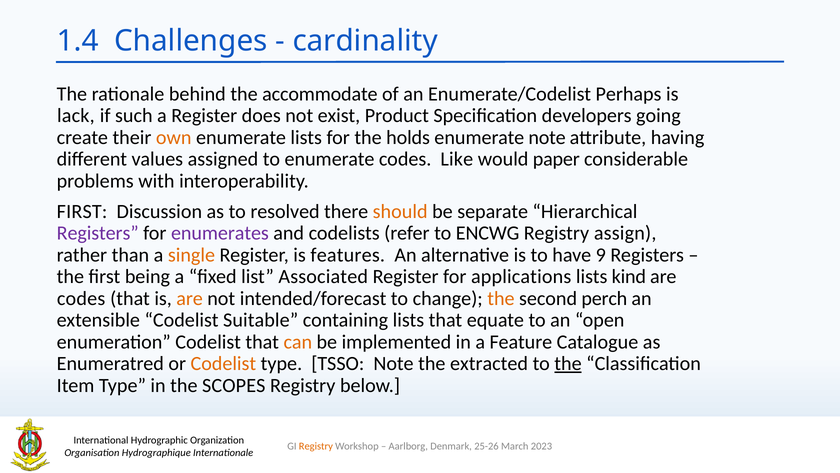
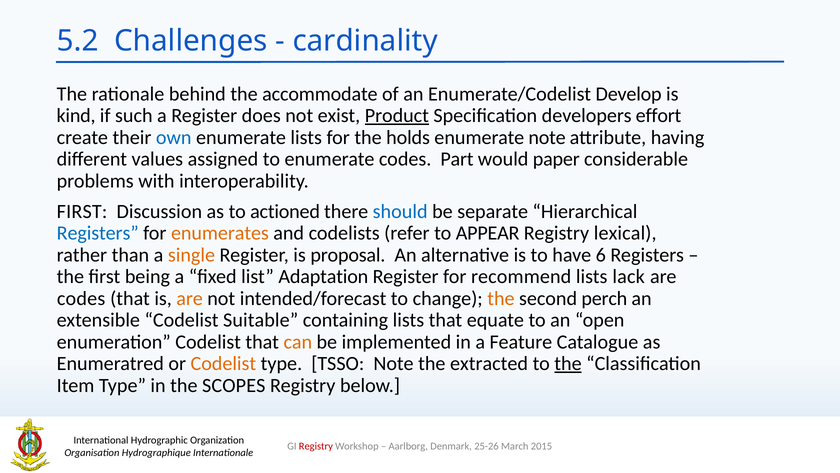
1.4: 1.4 -> 5.2 (78, 41)
Perhaps: Perhaps -> Develop (629, 94)
lack: lack -> kind (76, 116)
Product underline: none -> present (397, 116)
going: going -> effort (659, 116)
own colour: orange -> blue (174, 137)
Like: Like -> Part (457, 159)
resolved: resolved -> actioned (285, 211)
should colour: orange -> blue (400, 211)
Registers colour: purple -> blue (98, 233)
enumerates colour: purple -> orange (220, 233)
ENCWG: ENCWG -> APPEAR (488, 233)
assign: assign -> lexical (625, 233)
features: features -> proposal (348, 255)
9: 9 -> 6 (601, 255)
Associated: Associated -> Adaptation (323, 276)
applications: applications -> recommend (521, 276)
kind: kind -> lack (629, 276)
Registry colour: orange -> red (316, 446)
2023: 2023 -> 2015 (541, 446)
